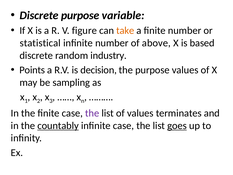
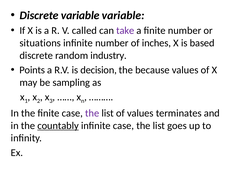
Discrete purpose: purpose -> variable (80, 15)
figure: figure -> called (84, 31)
take colour: orange -> purple (125, 31)
statistical: statistical -> situations (40, 43)
above: above -> inches (156, 43)
the purpose: purpose -> because (152, 70)
goes underline: present -> none (177, 125)
